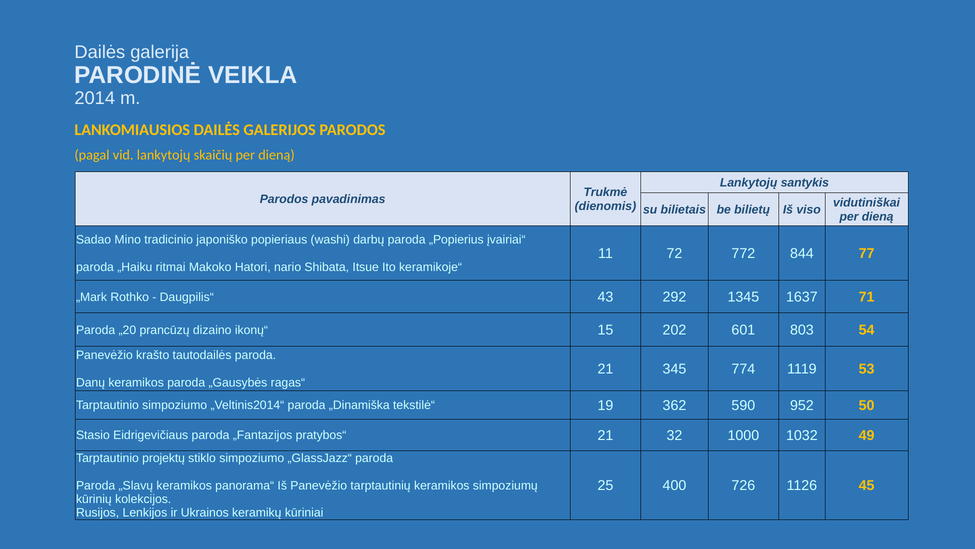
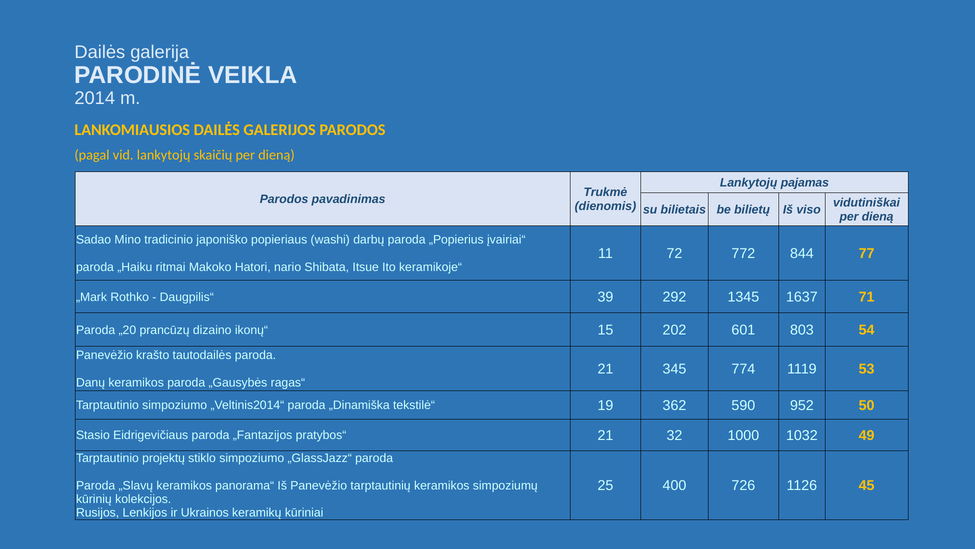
santykis: santykis -> pajamas (805, 183)
43: 43 -> 39 (605, 297)
